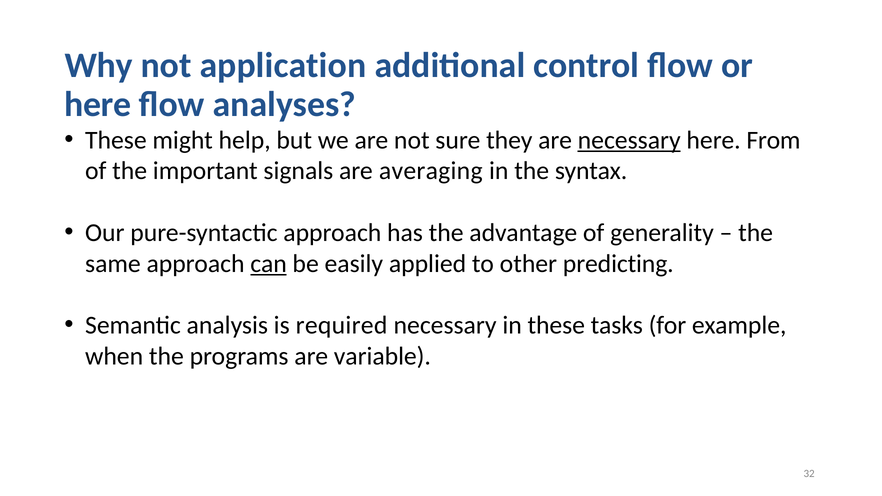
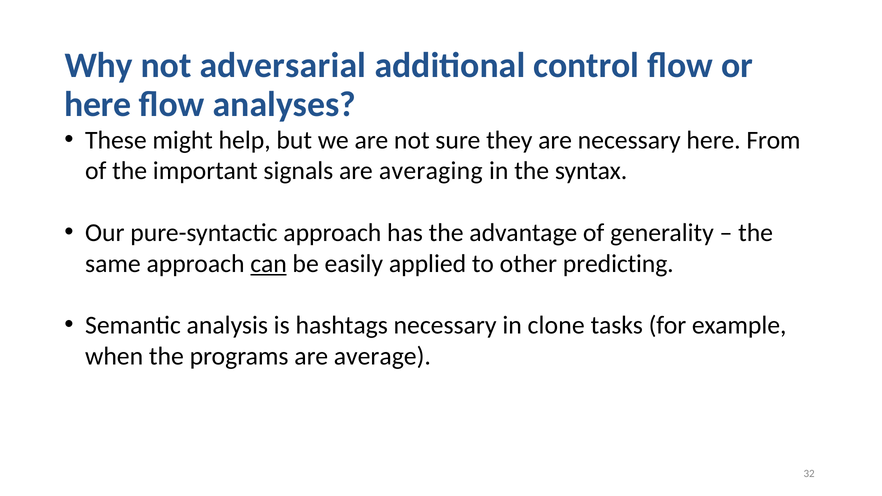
application: application -> adversarial (283, 66)
necessary underline: present -> none (629, 140)
required: required -> hashtags (342, 325)
in these: these -> clone (556, 325)
variable: variable -> average (382, 356)
